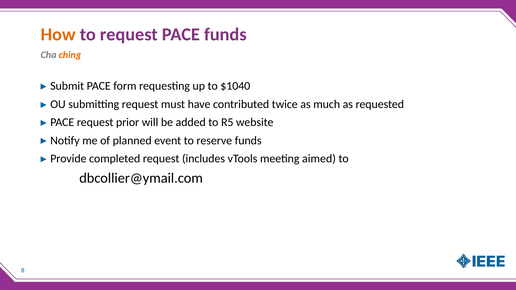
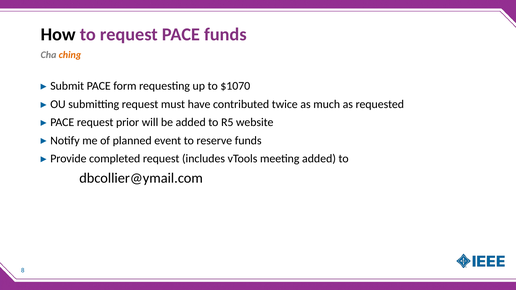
How colour: orange -> black (58, 34)
$1040: $1040 -> $1070 (235, 86)
meeting aimed: aimed -> added (319, 159)
